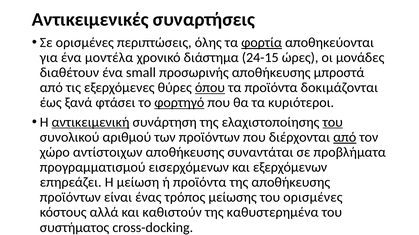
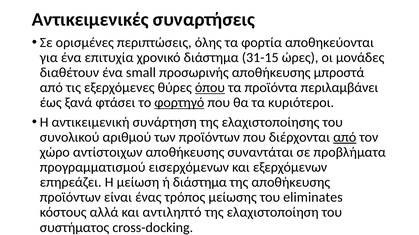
φορτία underline: present -> none (262, 43)
μοντέλα: μοντέλα -> επιτυχία (109, 58)
24-15: 24-15 -> 31-15 (260, 58)
δοκιμάζονται: δοκιμάζονται -> περιλαμβάνει (340, 88)
αντικειμενική underline: present -> none (91, 122)
του underline: present -> none (333, 122)
ή προϊόντα: προϊόντα -> διάστημα (200, 183)
του ορισμένες: ορισμένες -> eliminates (313, 198)
καθιστούν: καθιστούν -> αντιληπτό (172, 213)
καθυστερημένα: καθυστερημένα -> ελαχιστοποίηση (273, 213)
